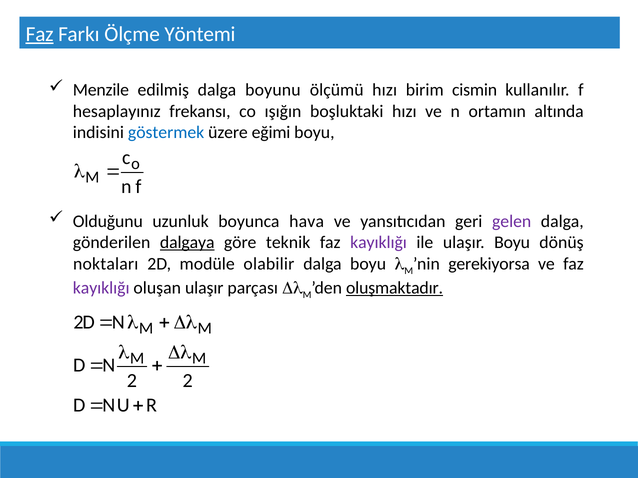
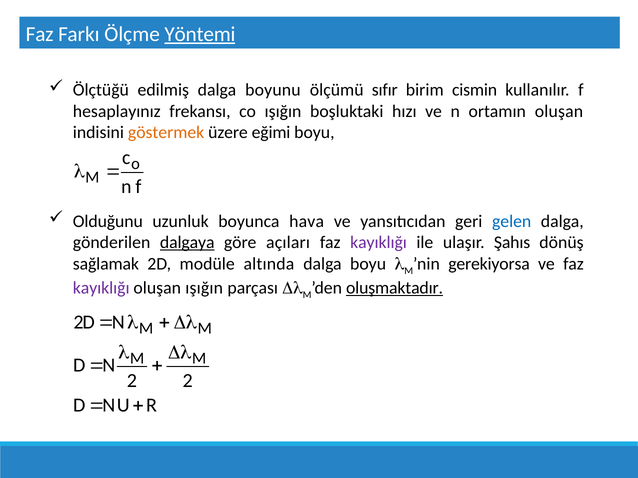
Faz underline: present -> none (40, 34)
Yöntemi underline: none -> present (200, 34)
Menzile: Menzile -> Ölçtüğü (101, 90)
ölçümü hızı: hızı -> sıfır (385, 90)
ortamın altında: altında -> oluşan (559, 111)
göstermek colour: blue -> orange (166, 133)
gelen colour: purple -> blue (512, 222)
teknik: teknik -> açıları (288, 243)
ulaşır Boyu: Boyu -> Şahıs (512, 243)
noktaları: noktaları -> sağlamak (106, 264)
olabilir: olabilir -> altında (269, 264)
oluşan ulaşır: ulaşır -> ışığın (204, 288)
